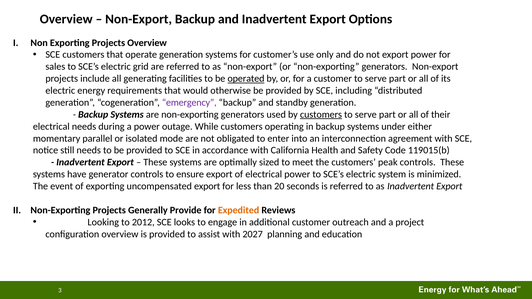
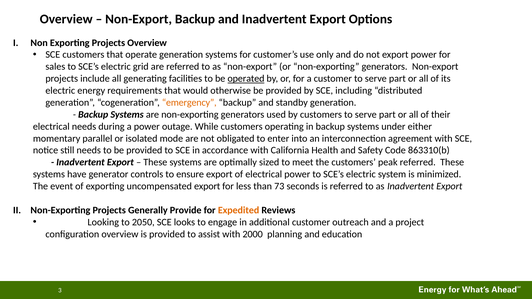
emergency colour: purple -> orange (189, 103)
customers underline: present -> none (321, 115)
119015(b: 119015(b -> 863310(b (429, 150)
peak controls: controls -> referred (418, 162)
20: 20 -> 73 (279, 186)
2012: 2012 -> 2050 (143, 222)
2027: 2027 -> 2000 (253, 234)
